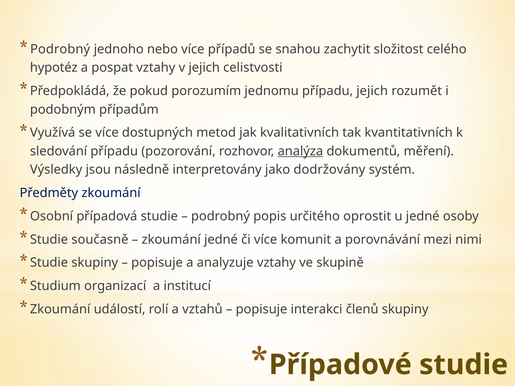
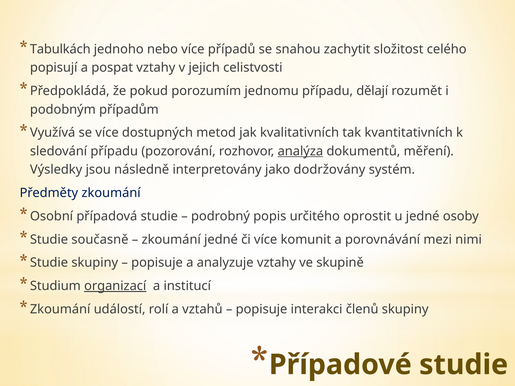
Podrobný: Podrobný -> Tabulkách (60, 49)
hypotéz: hypotéz -> popisují (54, 68)
případu jejich: jejich -> dělají (372, 91)
organizací underline: none -> present (115, 286)
